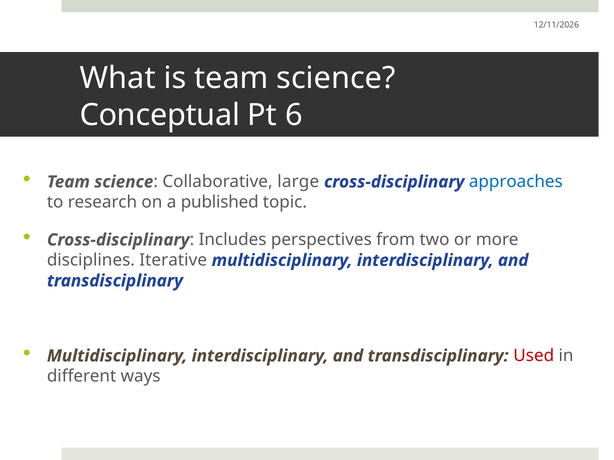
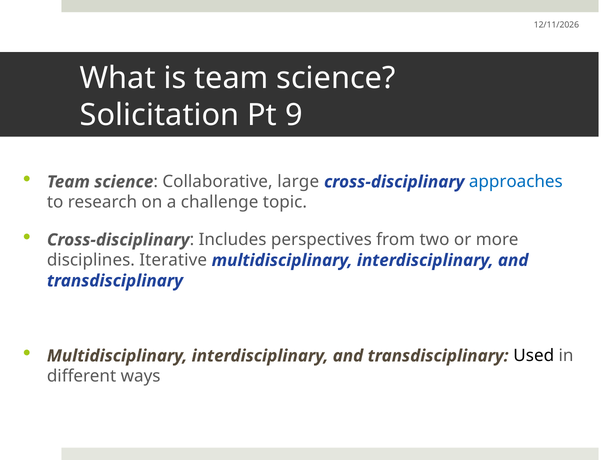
Conceptual: Conceptual -> Solicitation (160, 115)
6: 6 -> 9 (294, 115)
published: published -> challenge (220, 203)
Used colour: red -> black (534, 356)
